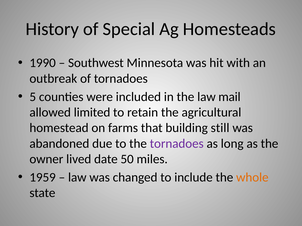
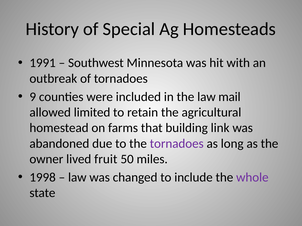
1990: 1990 -> 1991 (43, 63)
5: 5 -> 9 (33, 97)
still: still -> link (220, 128)
date: date -> fruit (106, 159)
1959: 1959 -> 1998 (43, 178)
whole colour: orange -> purple (252, 178)
